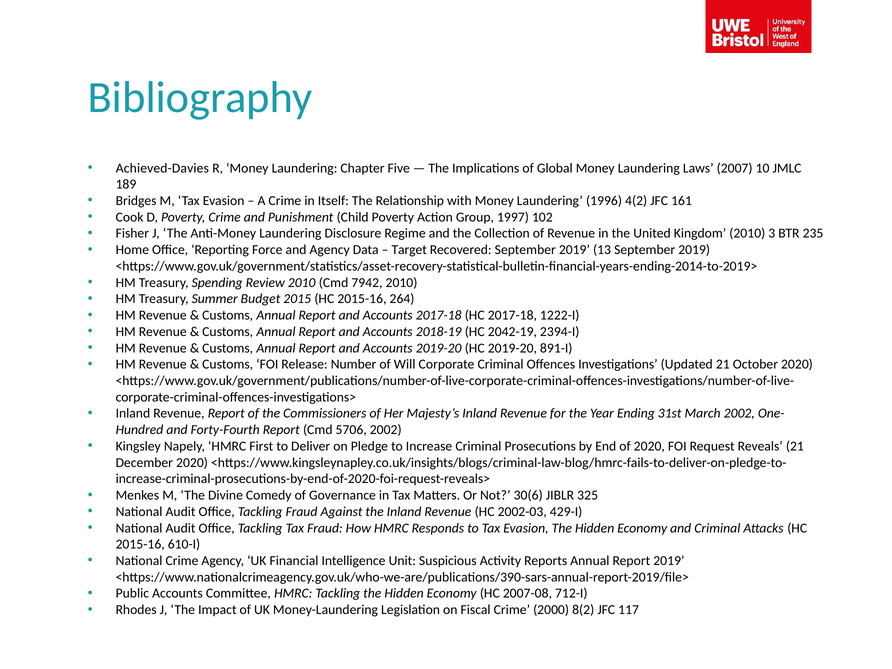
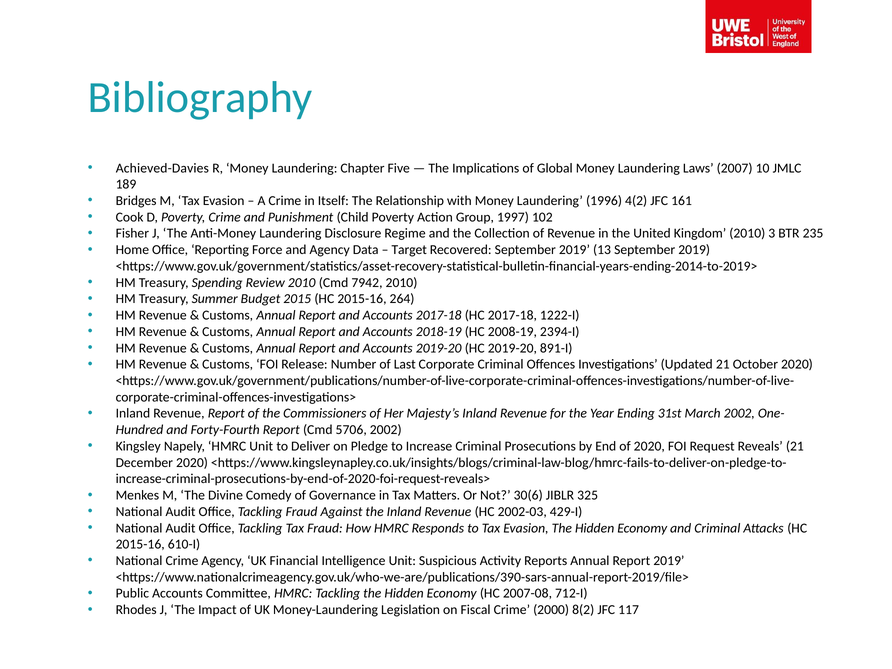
2042-19: 2042-19 -> 2008-19 (512, 332)
Will: Will -> Last (405, 364)
HMRC First: First -> Unit (261, 446)
